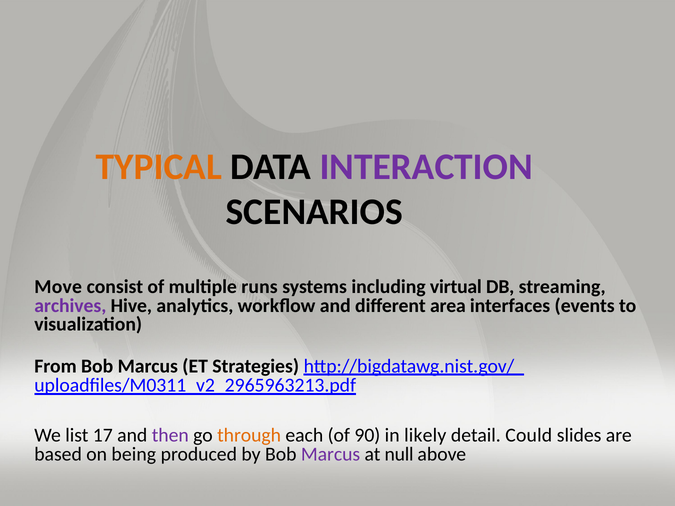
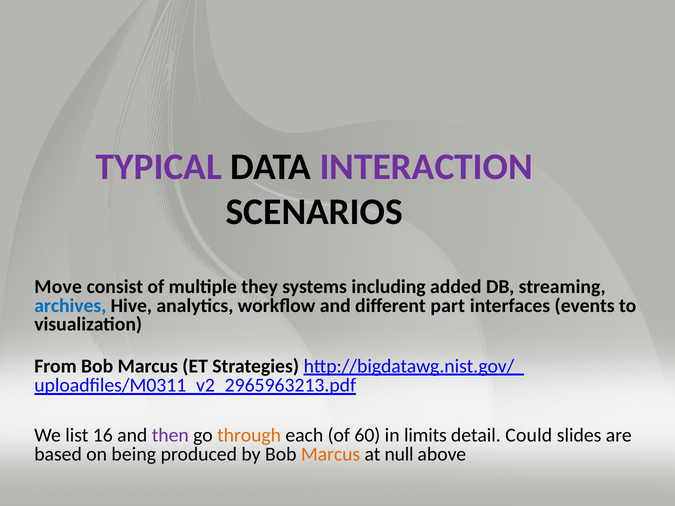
TYPICAL colour: orange -> purple (159, 167)
runs: runs -> they (260, 287)
virtual: virtual -> added (456, 287)
archives colour: purple -> blue (70, 306)
area: area -> part (448, 306)
17: 17 -> 16 (103, 435)
90: 90 -> 60 (367, 435)
likely: likely -> limits (425, 435)
Marcus colour: purple -> orange (331, 454)
